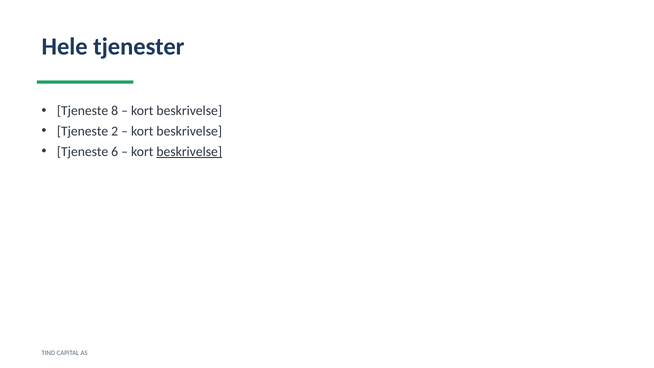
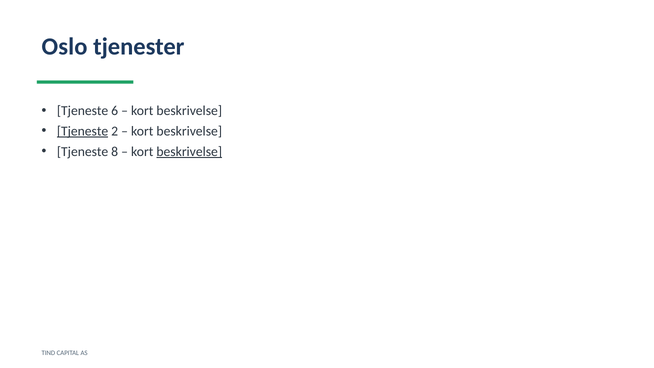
Hele: Hele -> Oslo (65, 47)
8: 8 -> 6 (115, 111)
Tjeneste underline: none -> present (83, 131)
6: 6 -> 8 (115, 152)
